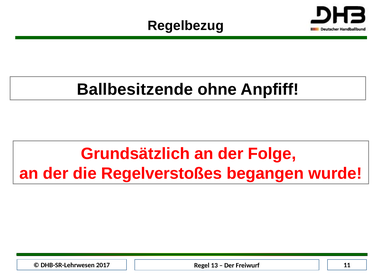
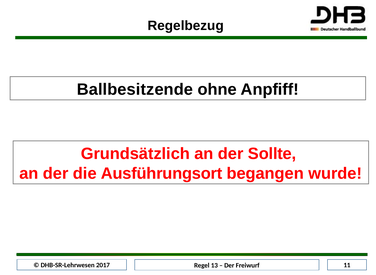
Folge: Folge -> Sollte (272, 154)
Regelverstoßes: Regelverstoßes -> Ausführungsort (162, 173)
